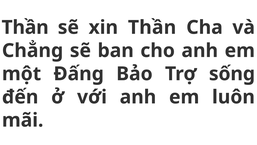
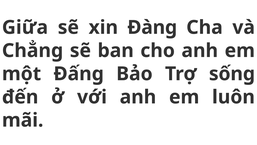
Thần: Thần -> Giữa (25, 27)
xin Thần: Thần -> Đàng (152, 27)
